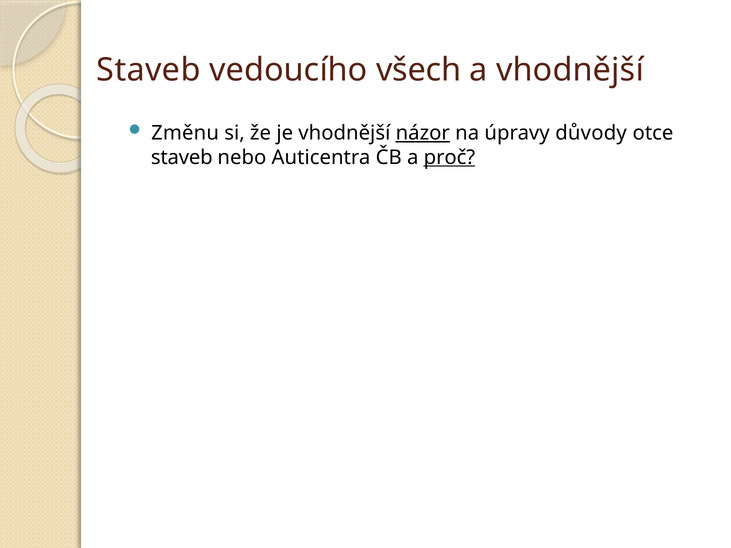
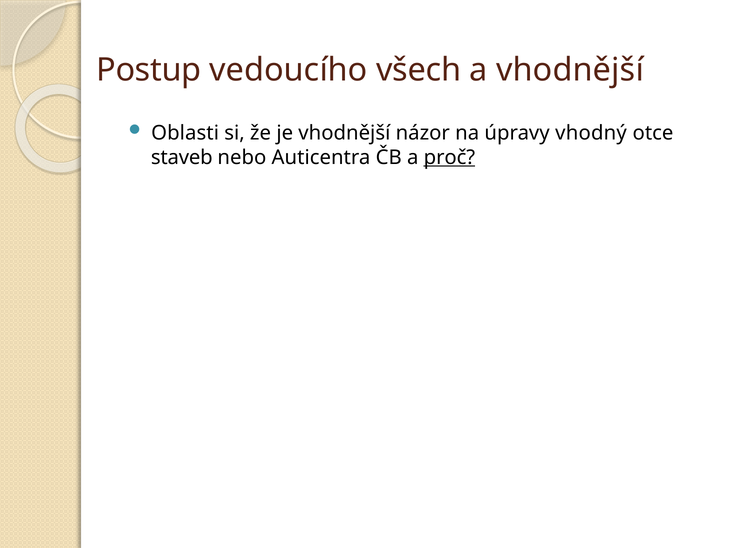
Staveb: Staveb -> Postup (149, 70)
Změnu: Změnu -> Oblasti (185, 133)
názor underline: present -> none (423, 133)
důvody: důvody -> vhodný (591, 133)
